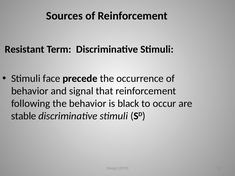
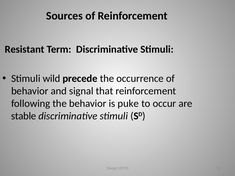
face: face -> wild (51, 79)
black: black -> puke (128, 104)
